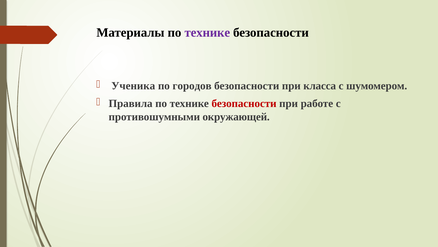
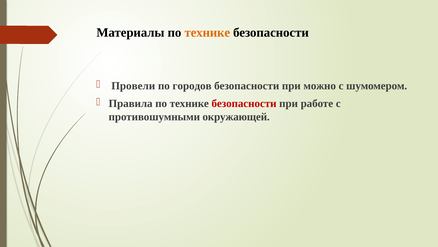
технике colour: purple -> orange (207, 33)
Ученика: Ученика -> Провели (133, 86)
класса: класса -> можно (320, 86)
